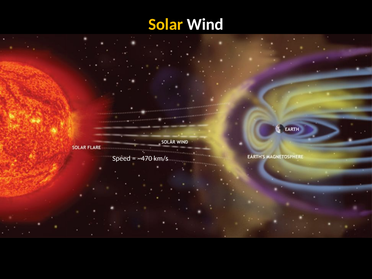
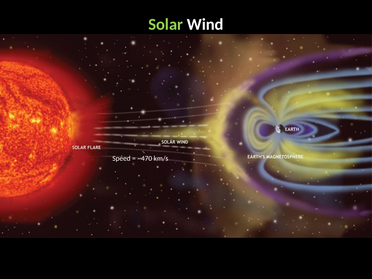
Solar colour: yellow -> light green (166, 24)
